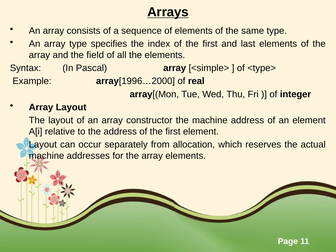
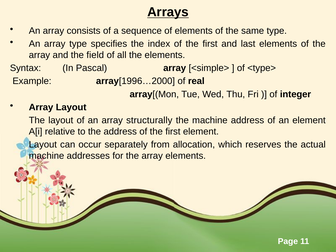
constructor: constructor -> structurally (149, 120)
